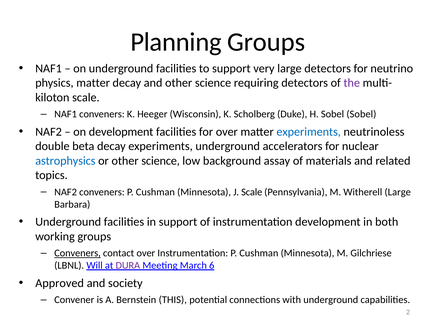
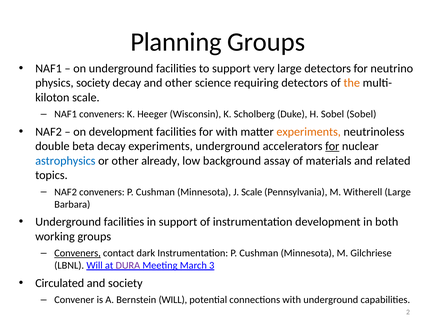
physics matter: matter -> society (93, 83)
the colour: purple -> orange (352, 83)
for over: over -> with (227, 132)
experiments colour: blue -> orange (309, 132)
for underline: none -> present (332, 146)
or other science: science -> already (161, 161)
contact over: over -> dark (146, 253)
6: 6 -> 3 (212, 265)
Approved: Approved -> Circulated (60, 283)
Bernstein THIS: THIS -> WILL (173, 300)
